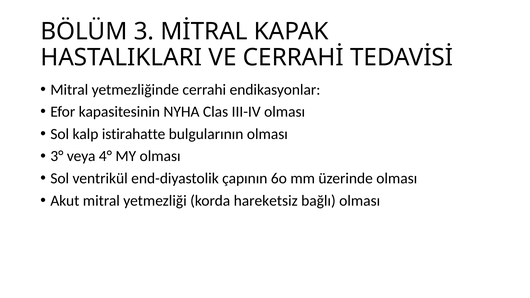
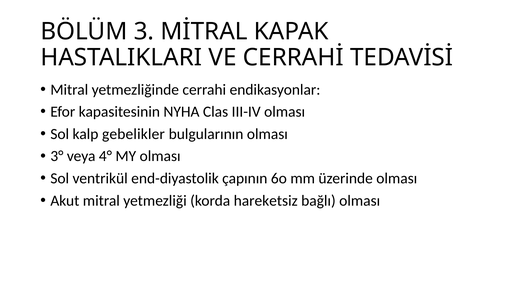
istirahatte: istirahatte -> gebelikler (133, 134)
